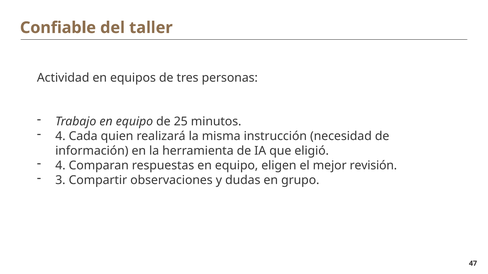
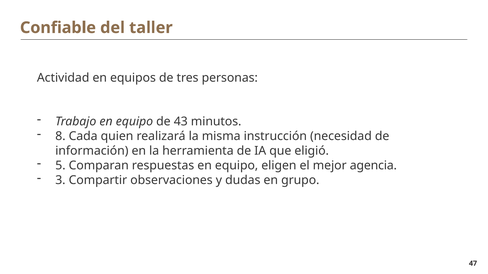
25: 25 -> 43 (181, 122)
4: 4 -> 8 (60, 136)
4: 4 -> 5 (60, 166)
revisión: revisión -> agencia (373, 166)
